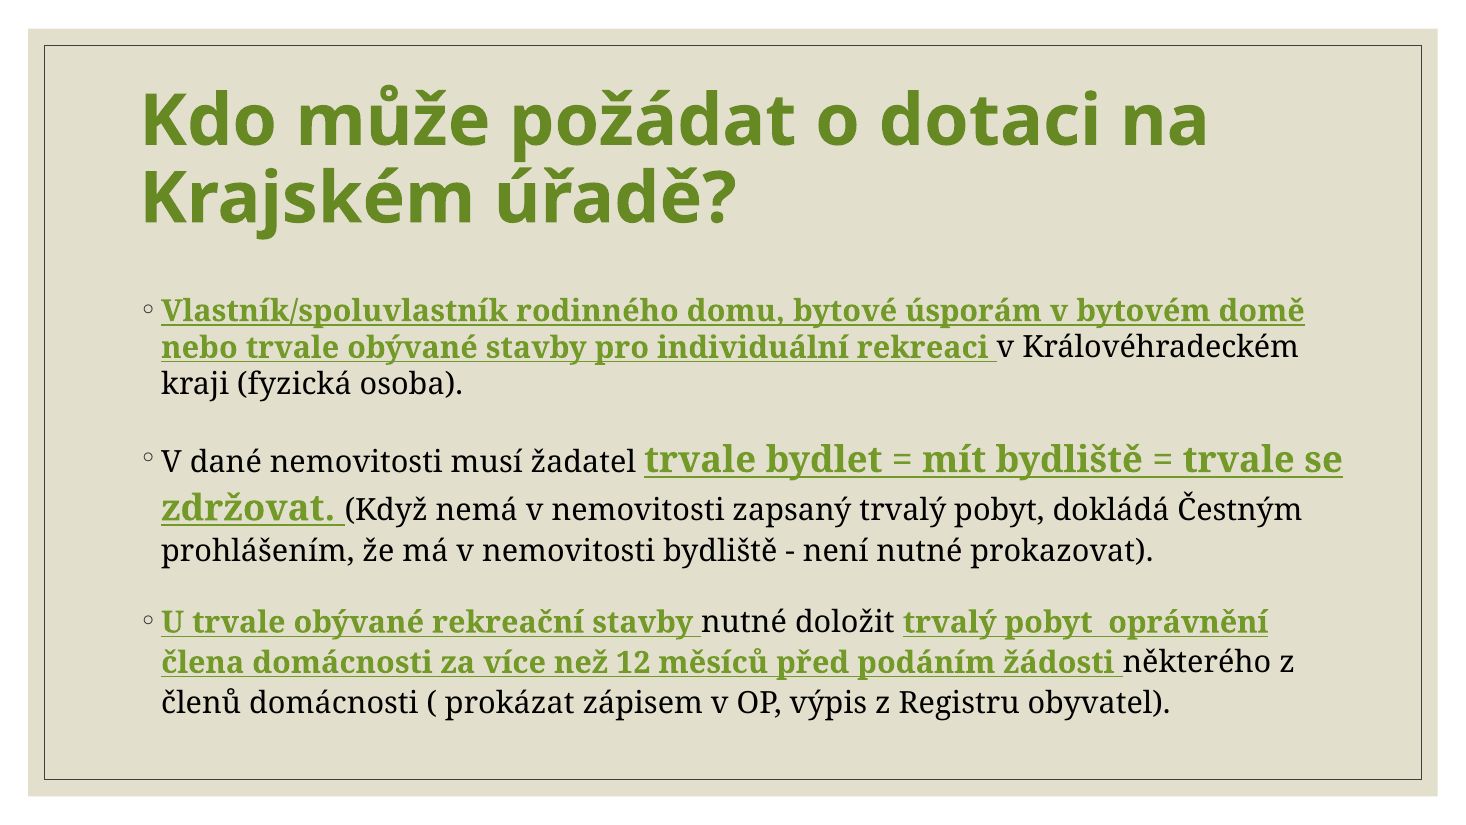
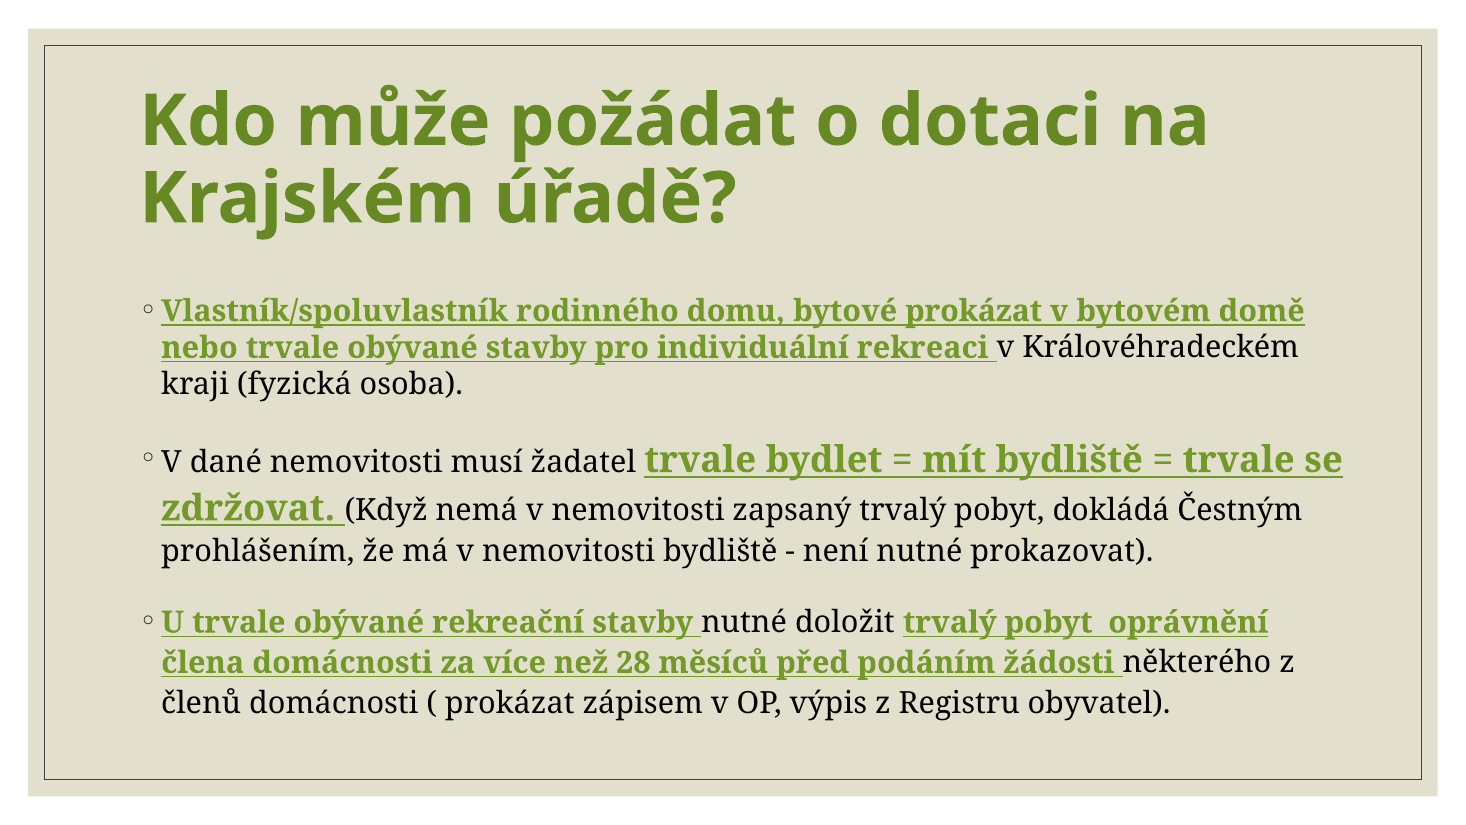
bytové úsporám: úsporám -> prokázat (974, 311)
12: 12 -> 28 (633, 662)
